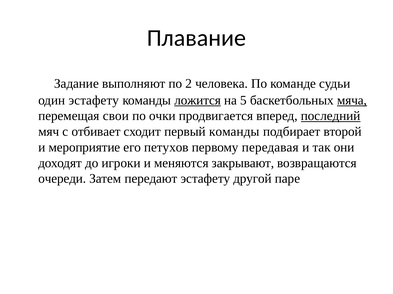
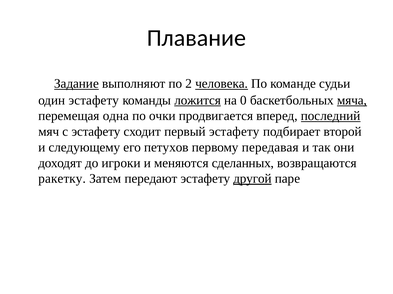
Задание underline: none -> present (76, 84)
человека underline: none -> present (222, 84)
5: 5 -> 0 (243, 101)
свои: свои -> одна (116, 116)
с отбивает: отбивает -> эстафету (96, 132)
первый команды: команды -> эстафету (234, 132)
мероприятие: мероприятие -> следующему (84, 148)
закрывают: закрывают -> сделанных (243, 163)
очереди: очереди -> ракетку (62, 179)
другой underline: none -> present (253, 179)
